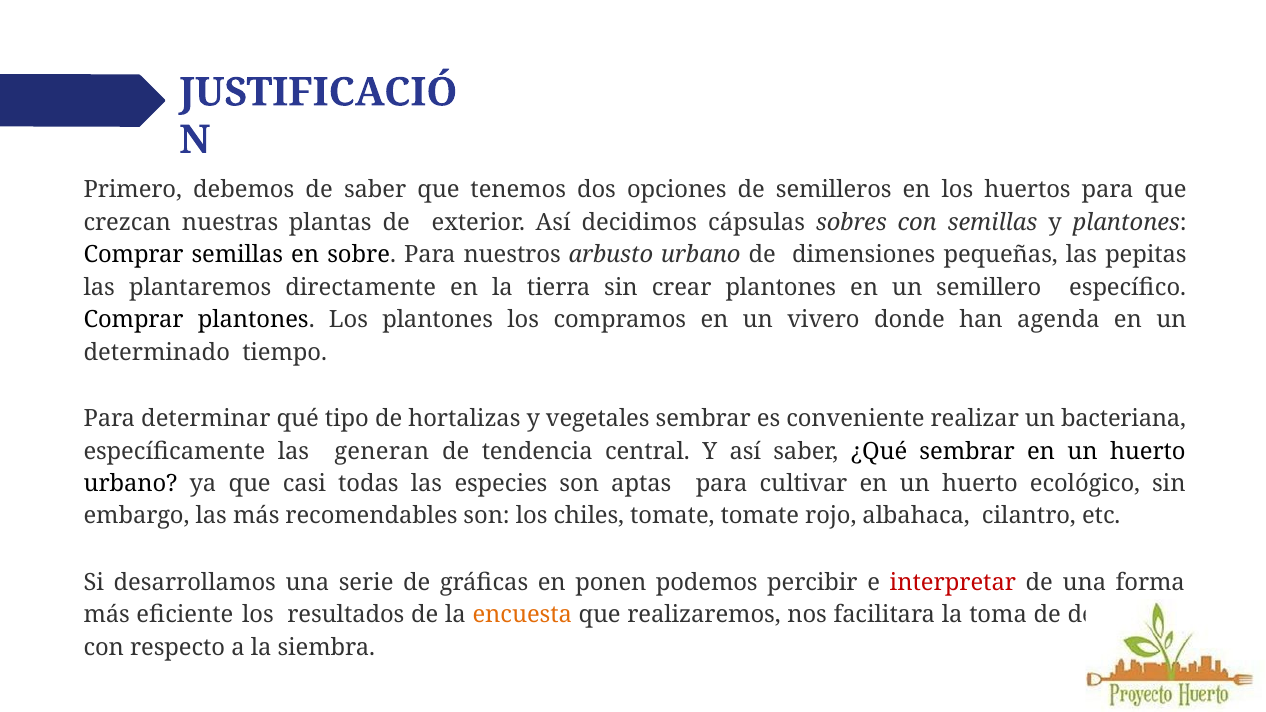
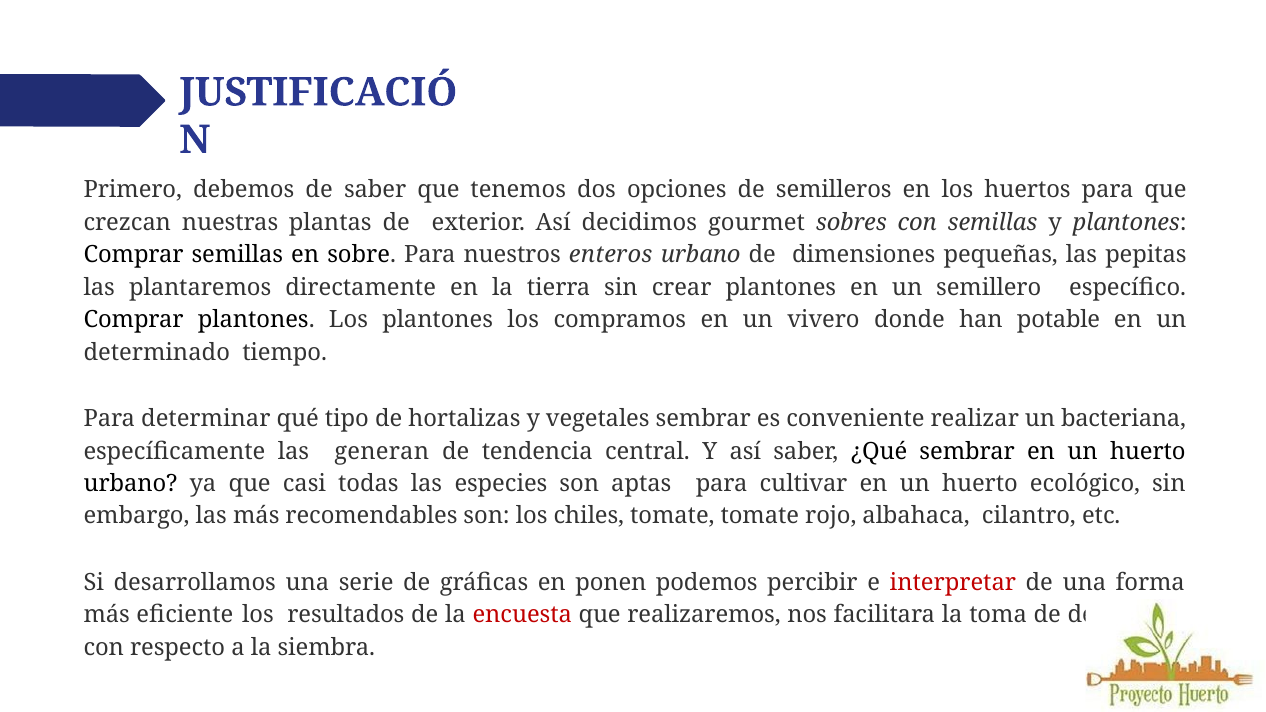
cápsulas: cápsulas -> gourmet (757, 223)
arbusto: arbusto -> enteros (611, 255)
agenda: agenda -> potable (1059, 320)
encuesta colour: orange -> red (522, 615)
